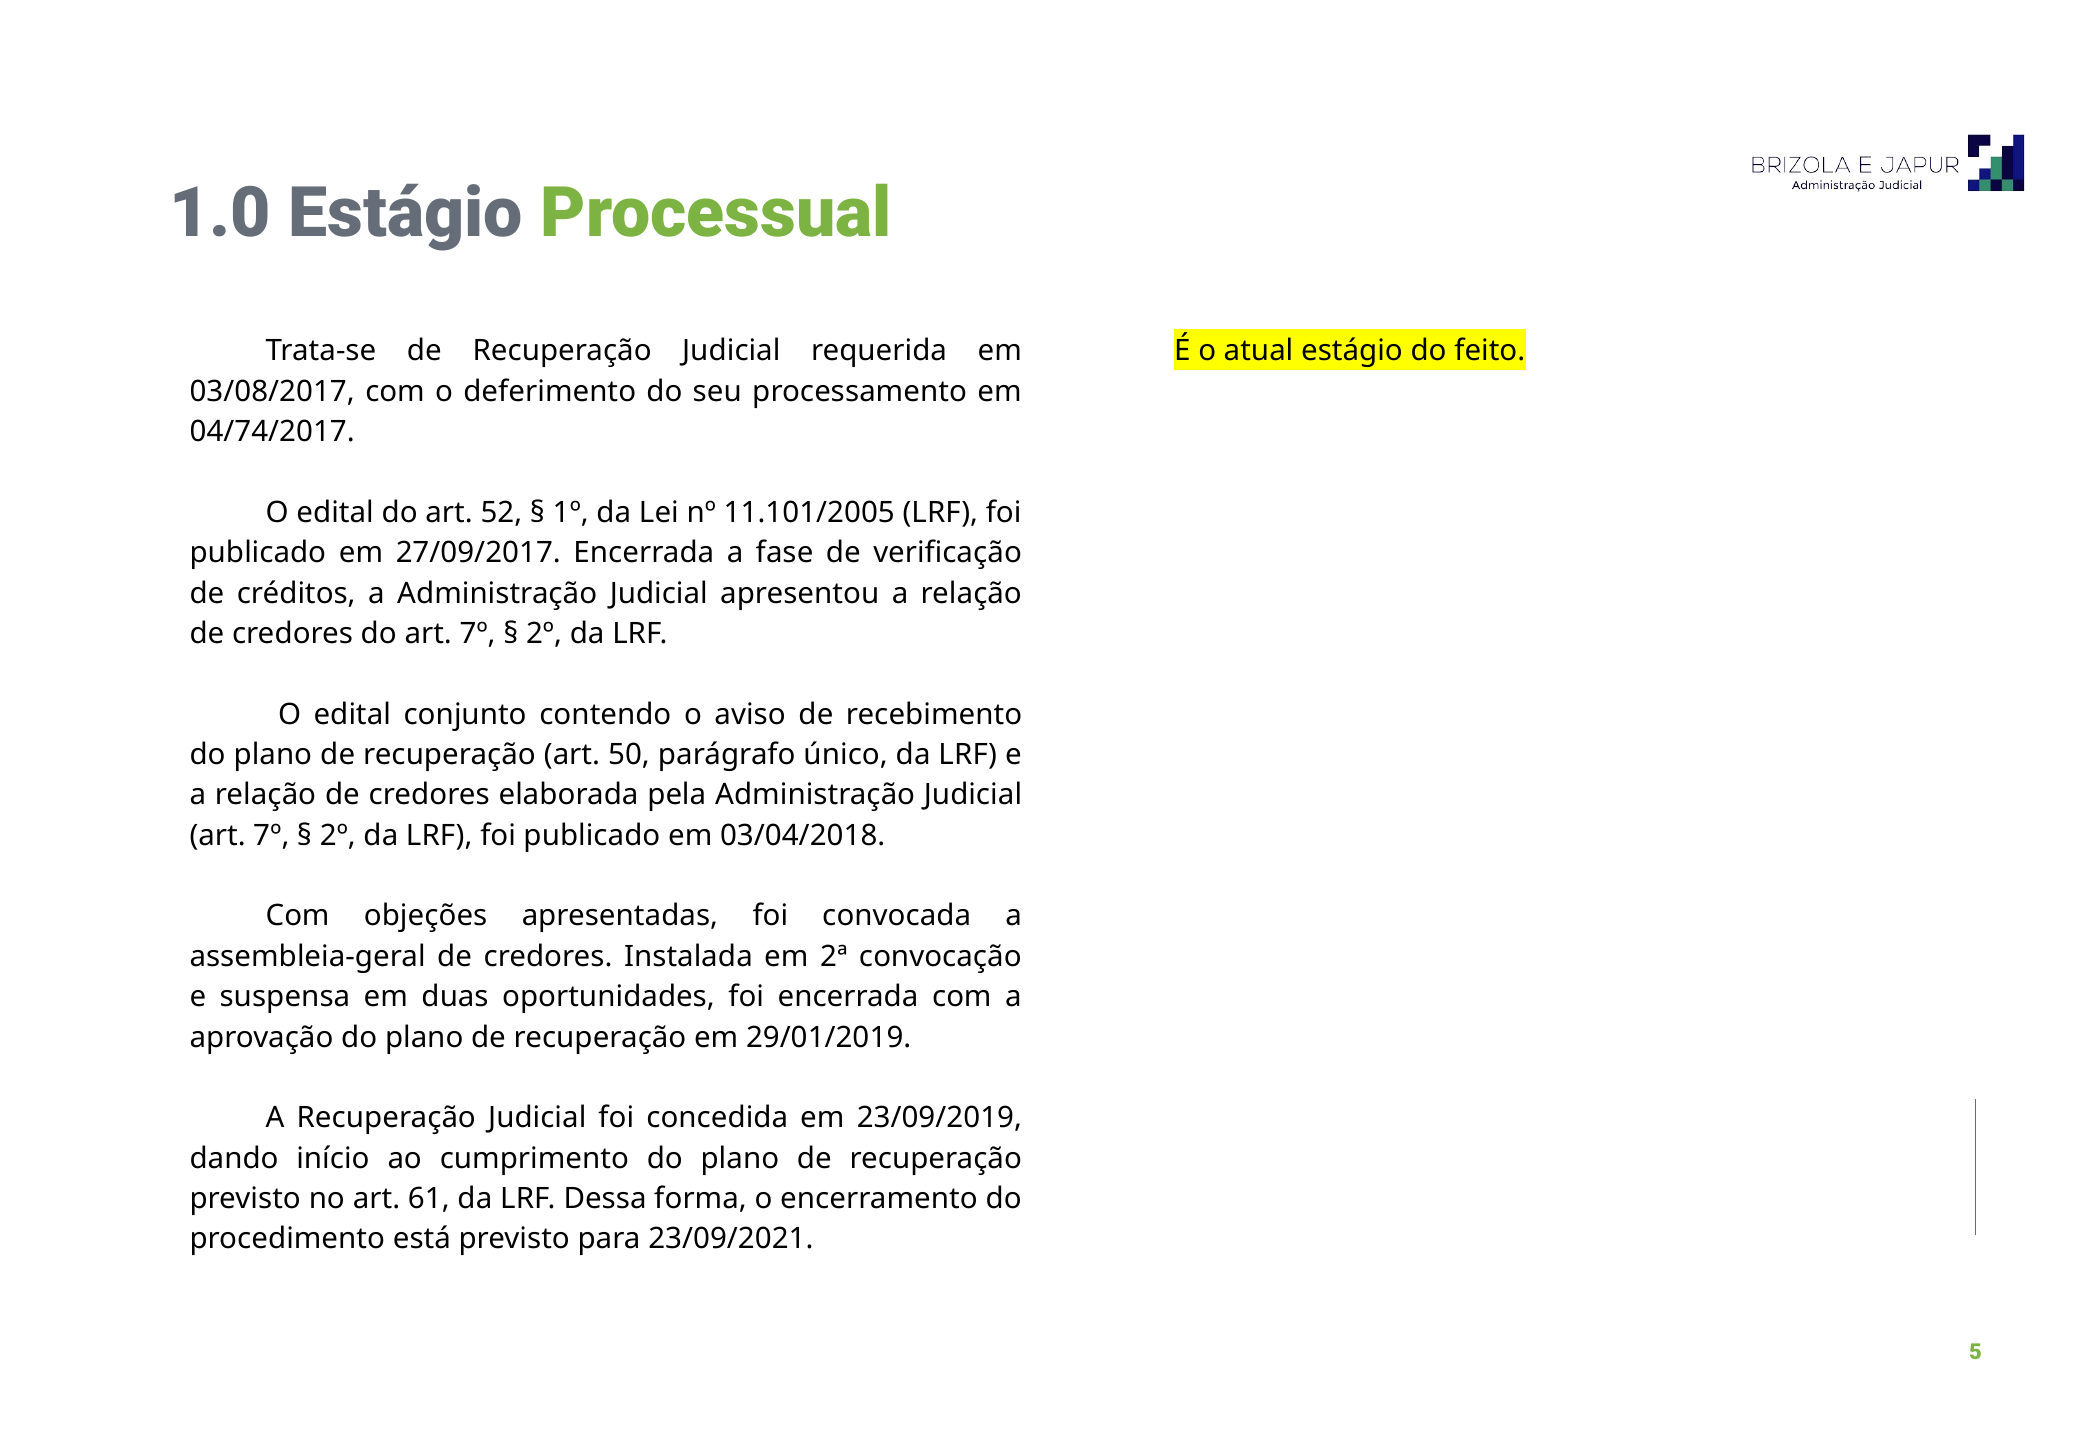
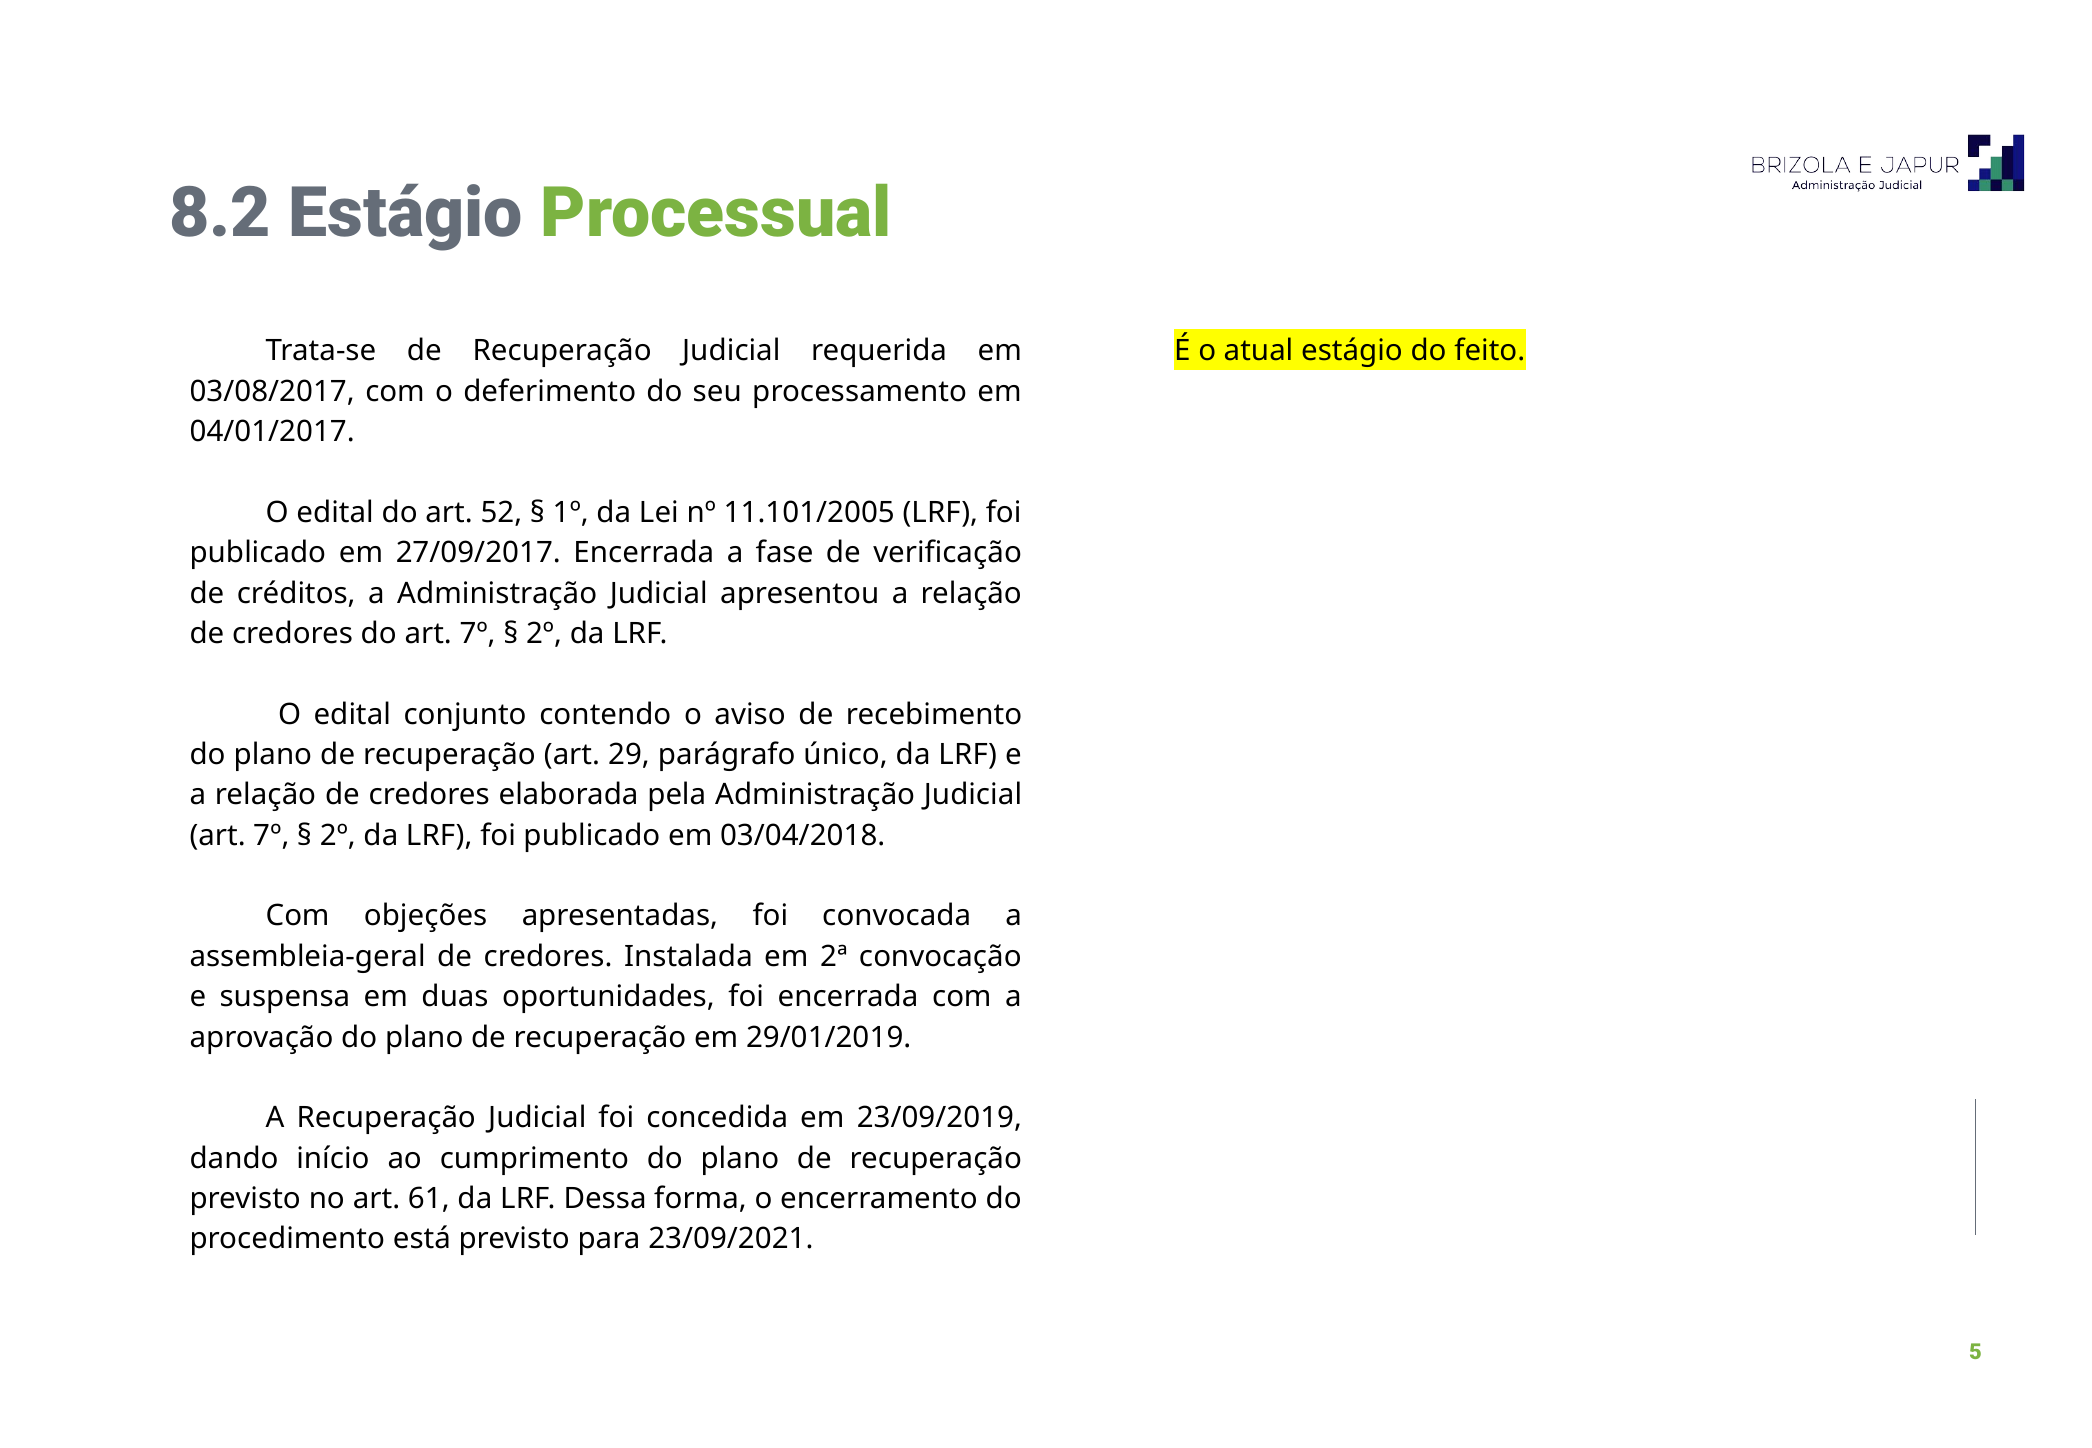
1.0: 1.0 -> 8.2 (220, 214)
04/74/2017: 04/74/2017 -> 04/01/2017 (272, 432)
50: 50 -> 29 (629, 755)
